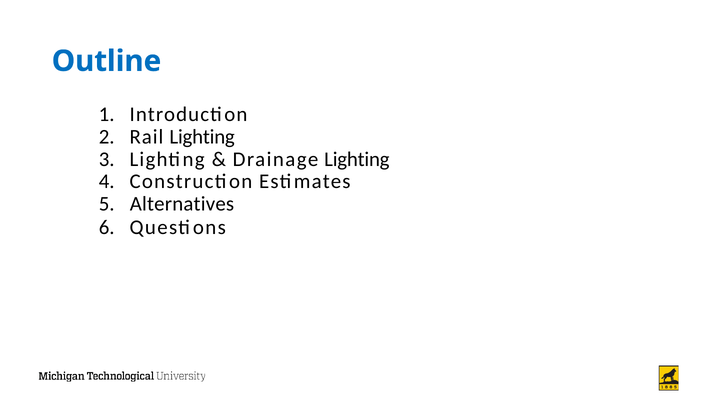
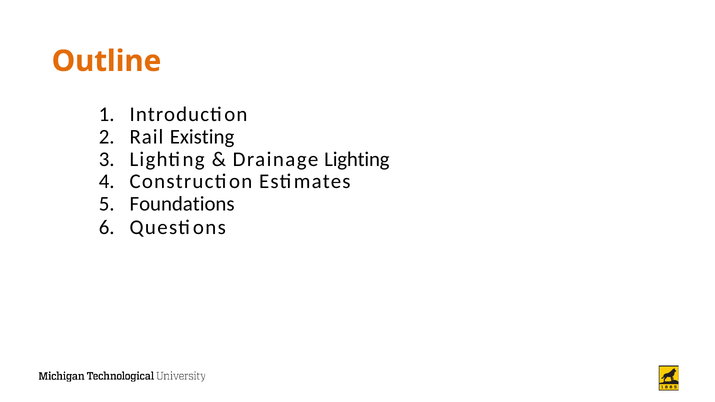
Outline colour: blue -> orange (106, 61)
Rail Lighting: Lighting -> Existing (202, 137)
Alternatives: Alternatives -> Foundations (182, 204)
